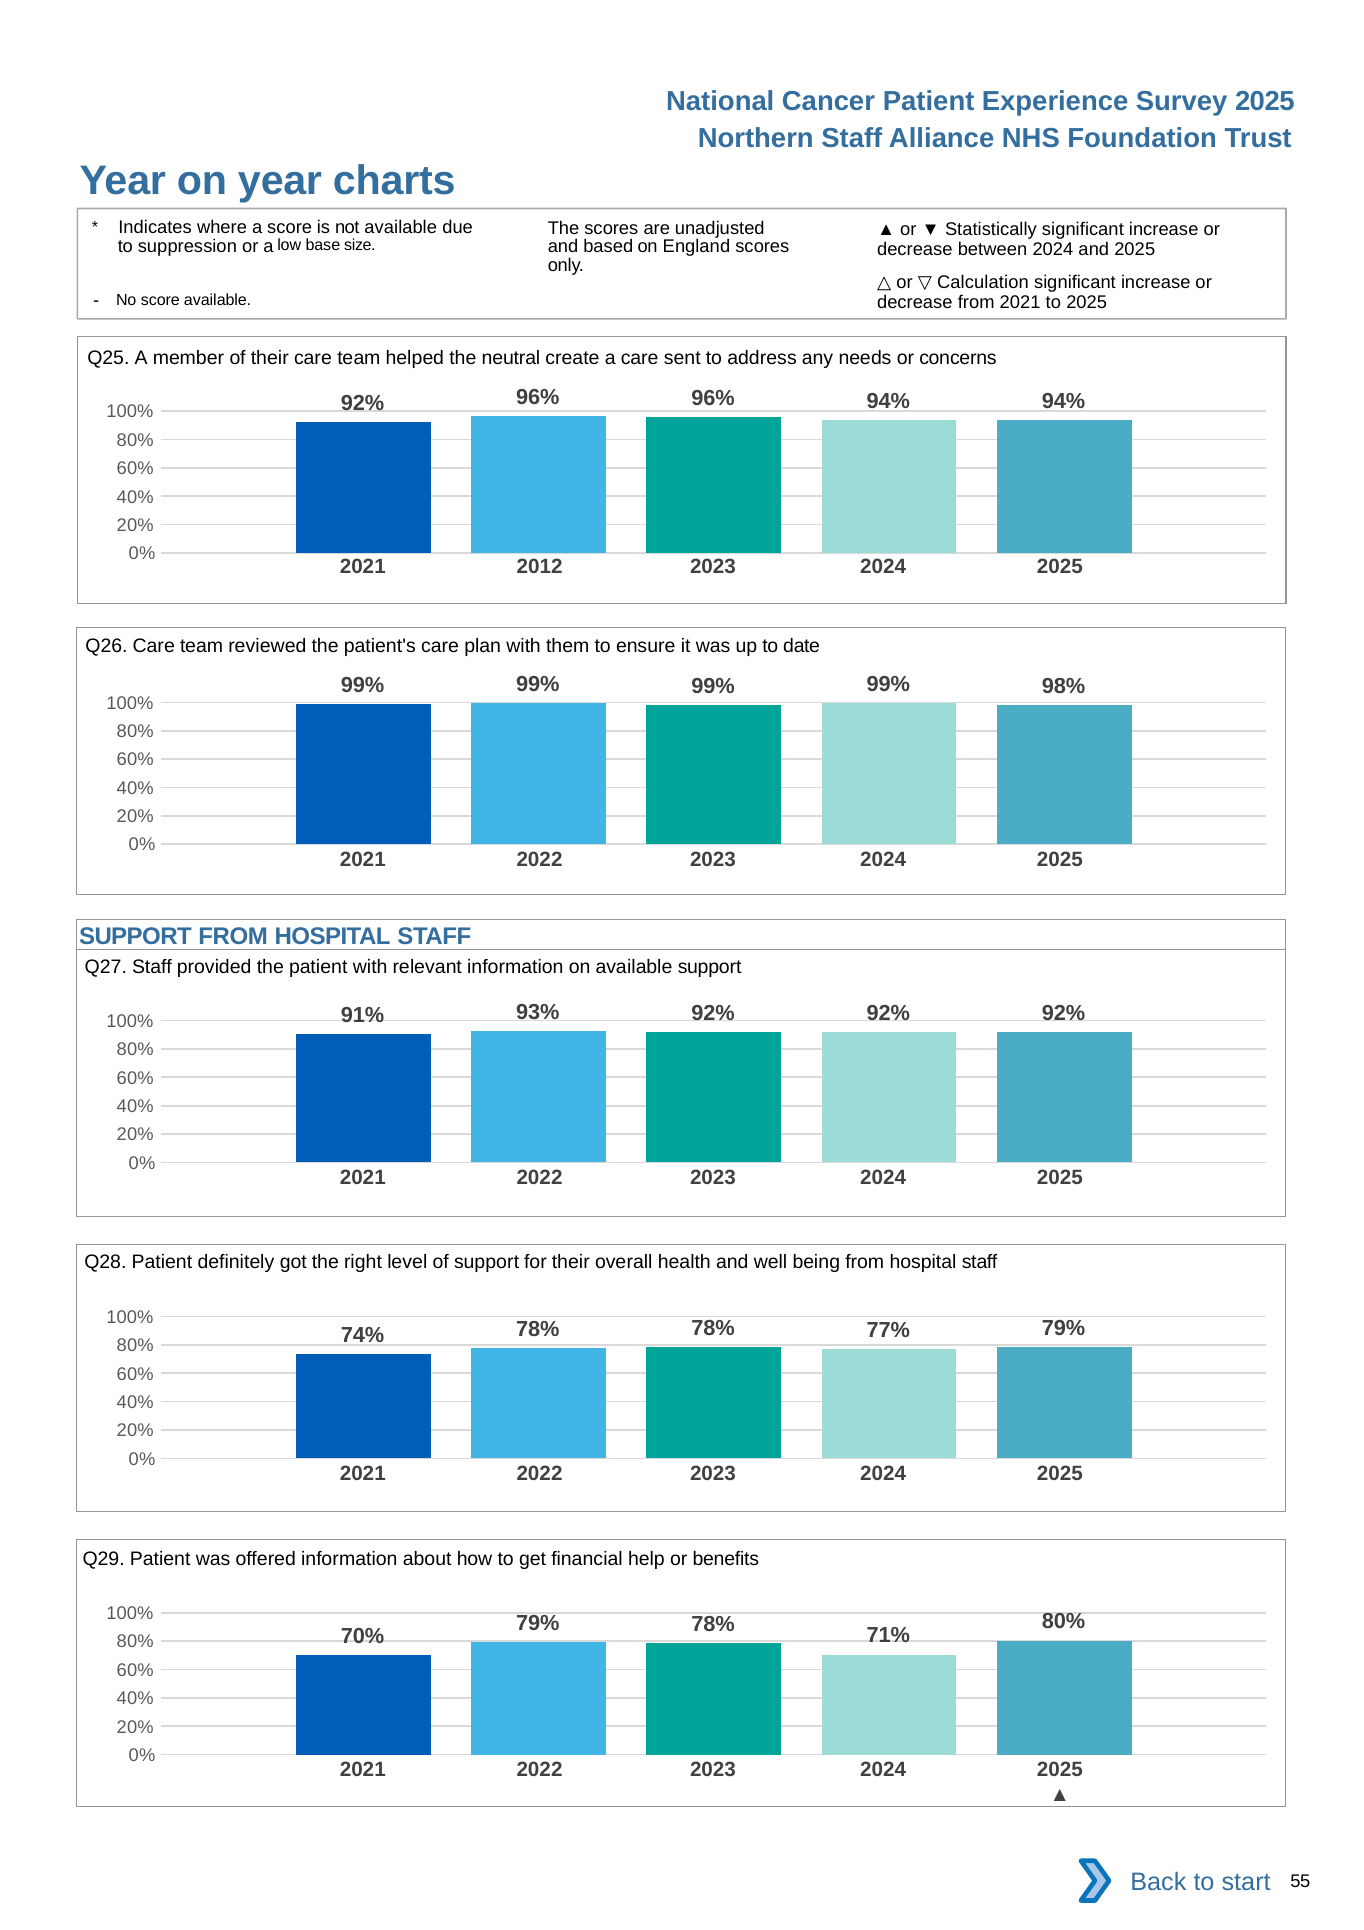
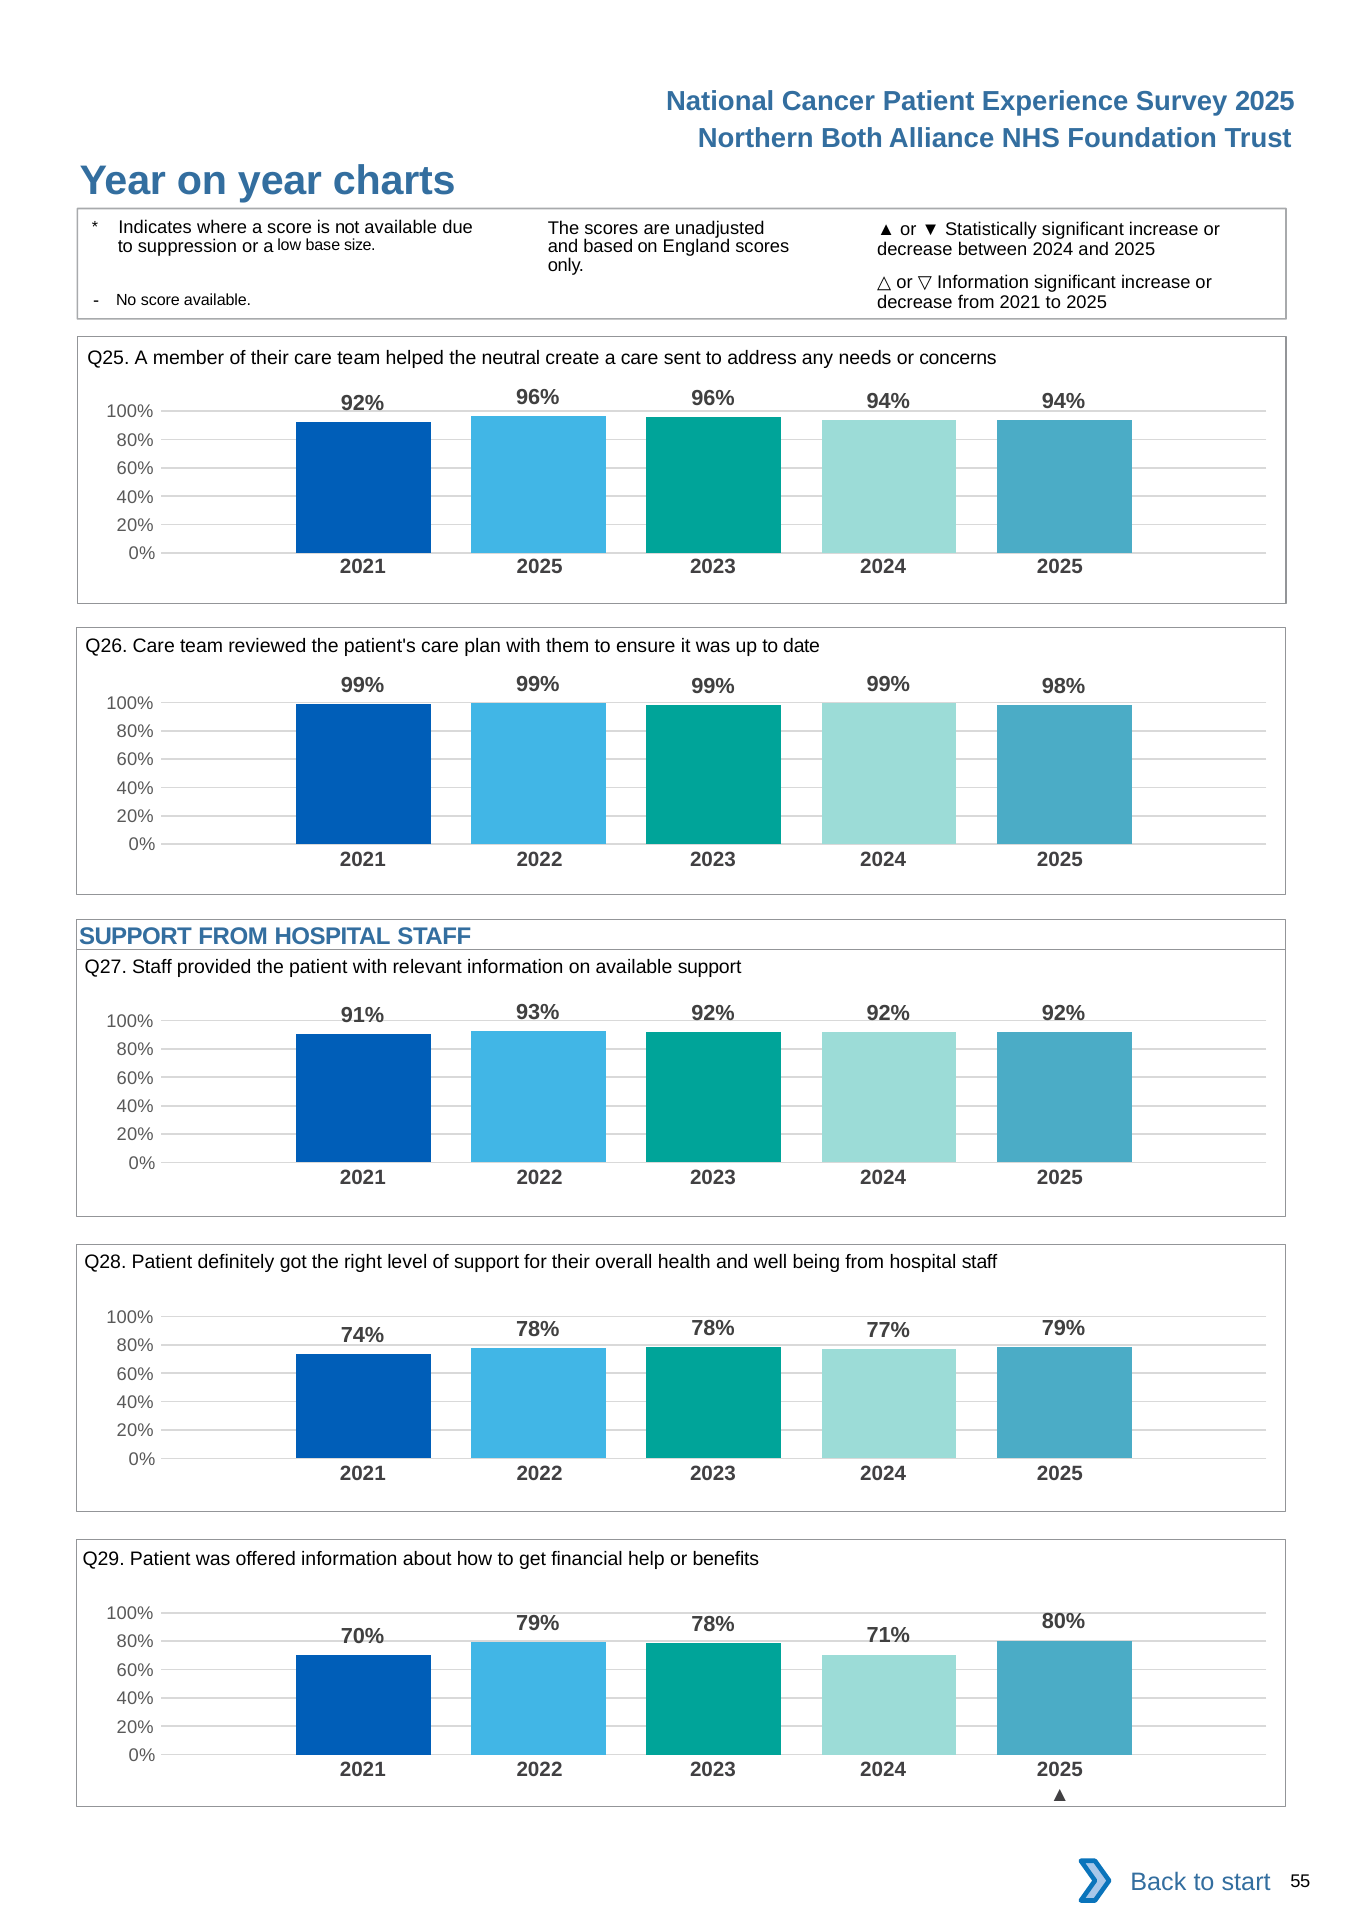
Northern Staff: Staff -> Both (852, 139)
or Calculation: Calculation -> Information (983, 282)
2021 2012: 2012 -> 2025 (540, 567)
